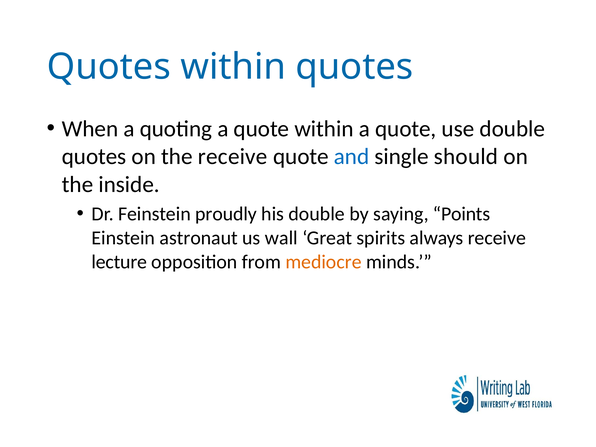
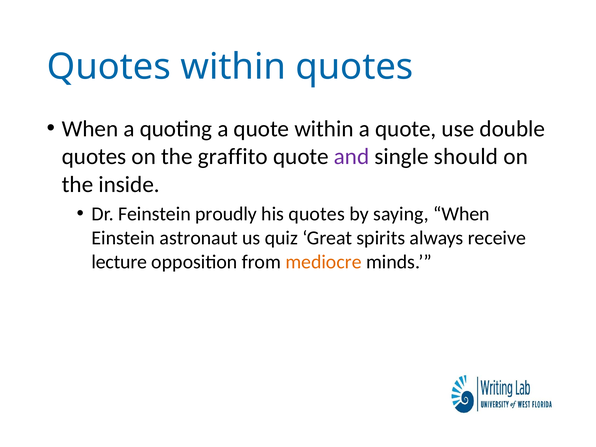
the receive: receive -> graffito (233, 157)
and colour: blue -> purple (352, 157)
his double: double -> quotes (317, 214)
saying Points: Points -> When (461, 214)
wall: wall -> quiz (281, 238)
